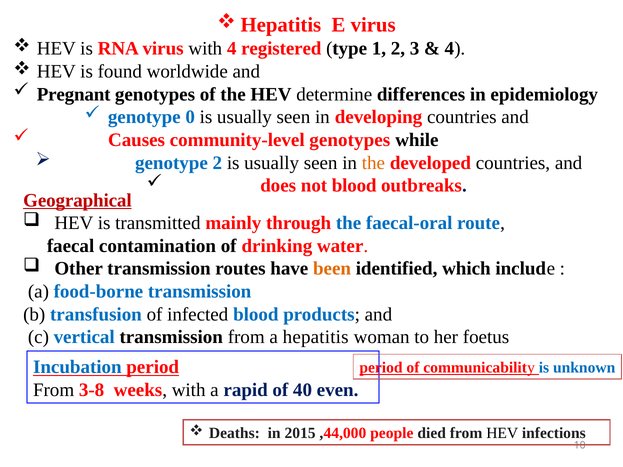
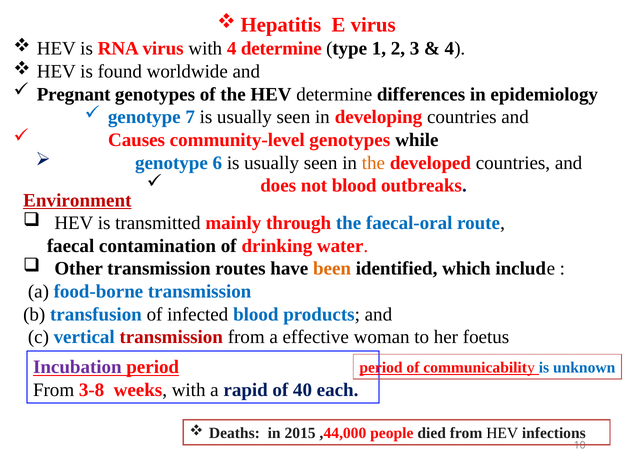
4 registered: registered -> determine (281, 49)
0: 0 -> 7 (190, 117)
genotype 2: 2 -> 6 (217, 163)
Geographical: Geographical -> Environment (77, 200)
transmission colour: black -> red (171, 337)
hepatitis: hepatitis -> effective (316, 337)
Incubation colour: blue -> purple (77, 367)
even: even -> each (338, 390)
